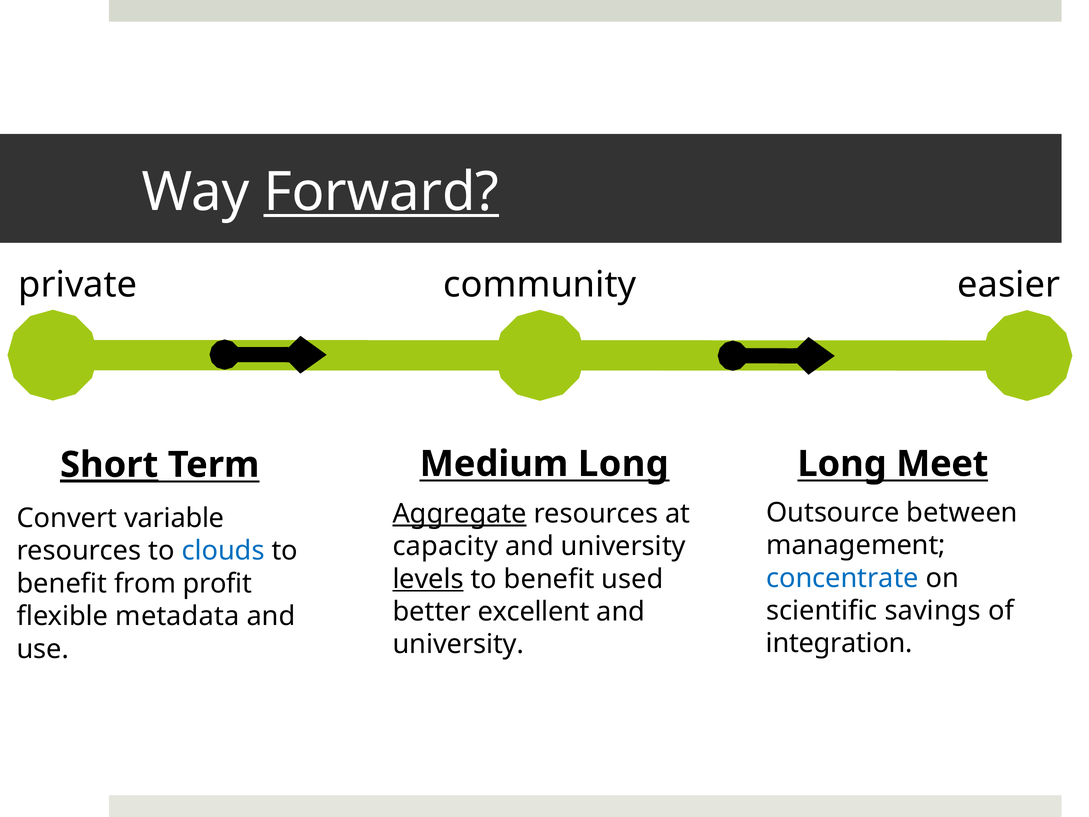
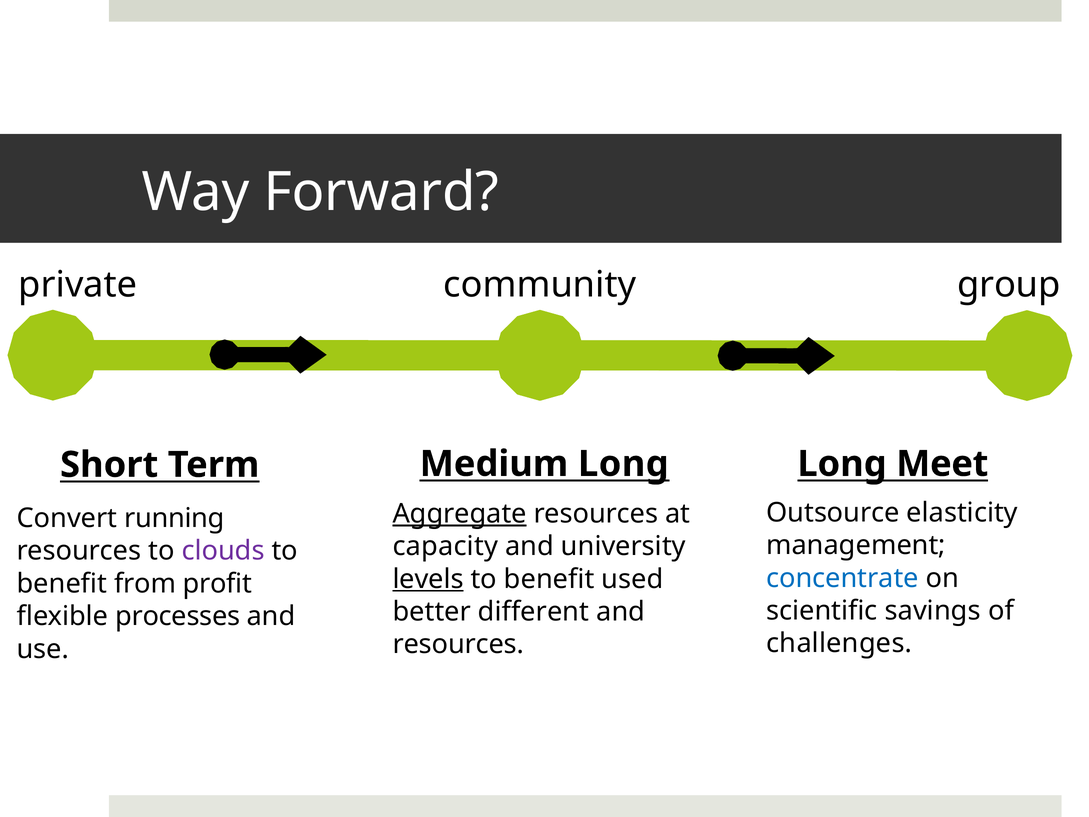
Forward underline: present -> none (381, 192)
easier: easier -> group (1009, 285)
Short underline: present -> none (109, 465)
between: between -> elasticity (962, 513)
variable: variable -> running (174, 518)
clouds colour: blue -> purple (223, 551)
excellent: excellent -> different (534, 612)
metadata: metadata -> processes (178, 616)
integration: integration -> challenges (839, 643)
university: university -> resources (458, 644)
